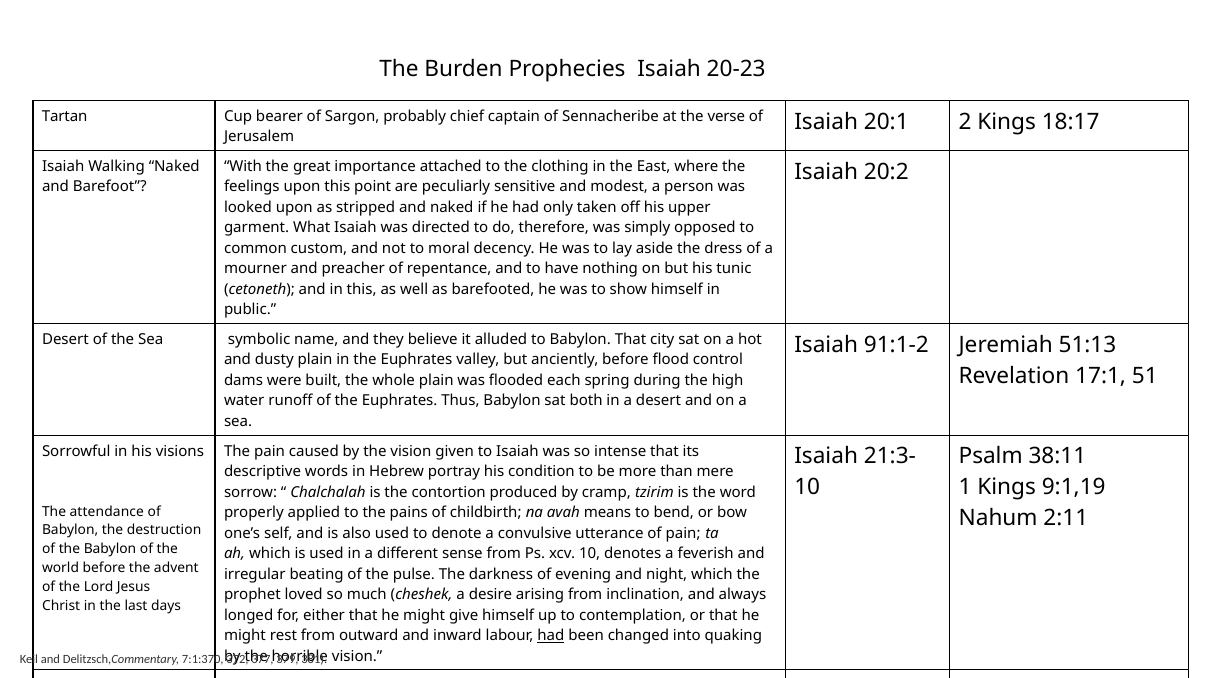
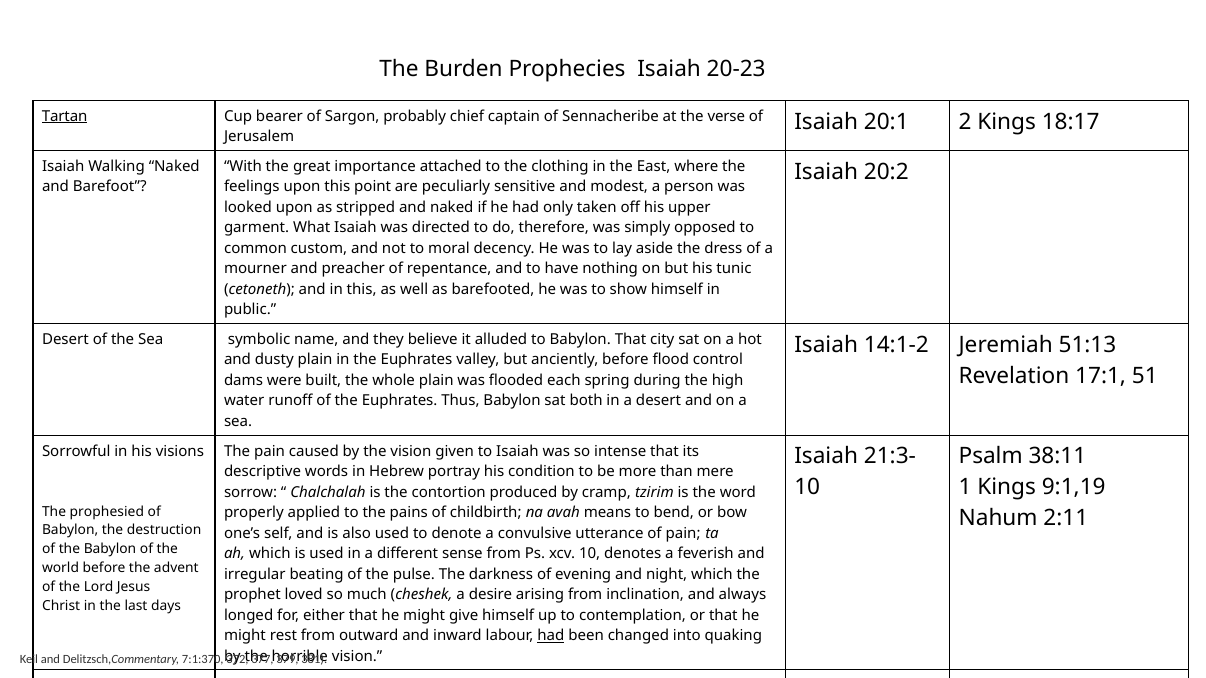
Tartan underline: none -> present (65, 116)
91:1-2: 91:1-2 -> 14:1-2 (896, 345)
attendance: attendance -> prophesied (107, 512)
